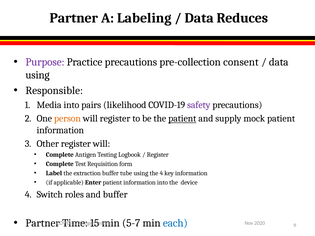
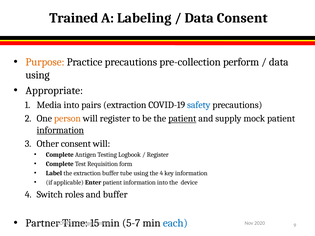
Partner: Partner -> Trained (74, 18)
Data Reduces: Reduces -> Consent (242, 18)
Purpose colour: purple -> orange (45, 62)
consent: consent -> perform (241, 62)
Responsible: Responsible -> Appropriate (54, 91)
pairs likelihood: likelihood -> extraction (125, 105)
safety colour: purple -> blue (199, 105)
information underline: none -> present (60, 130)
Other register: register -> consent (76, 144)
